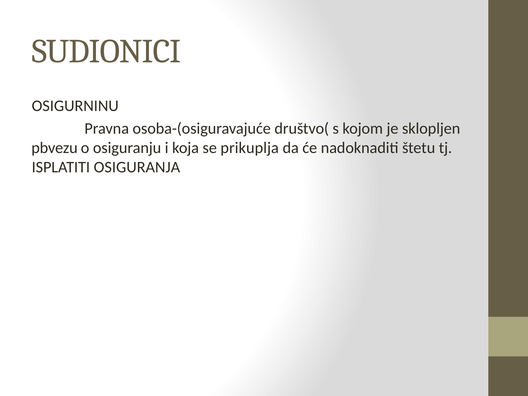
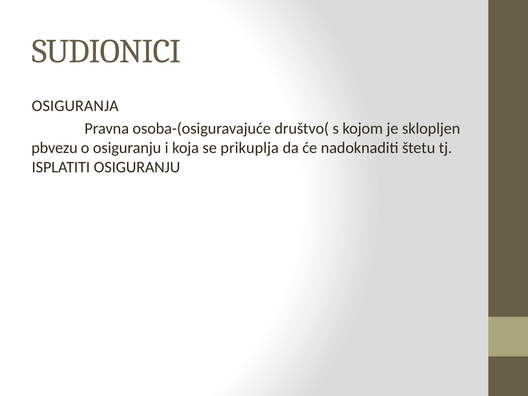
OSIGURNINU: OSIGURNINU -> OSIGURANJA (75, 106)
ISPLATITI OSIGURANJA: OSIGURANJA -> OSIGURANJU (137, 167)
